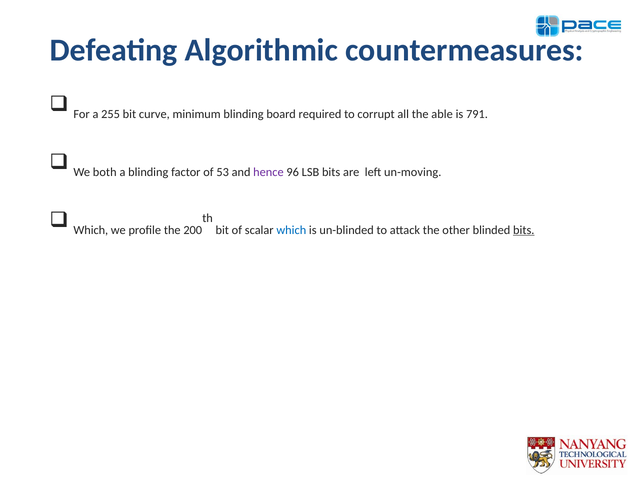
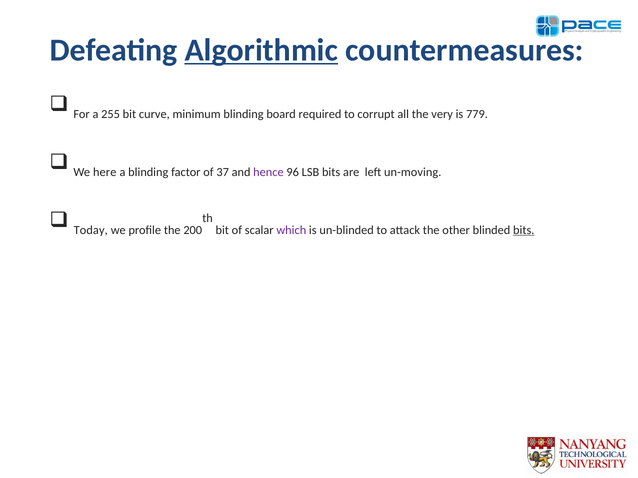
Algorithmic underline: none -> present (261, 50)
able: able -> very (442, 114)
791: 791 -> 779 (477, 114)
both: both -> here (105, 172)
53: 53 -> 37 (223, 172)
Which: Which -> Today (91, 230)
which colour: blue -> purple (291, 230)
